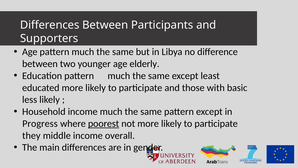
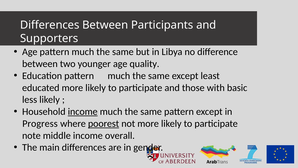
elderly: elderly -> quality (144, 64)
income underline: none -> present (83, 111)
they: they -> note (31, 135)
